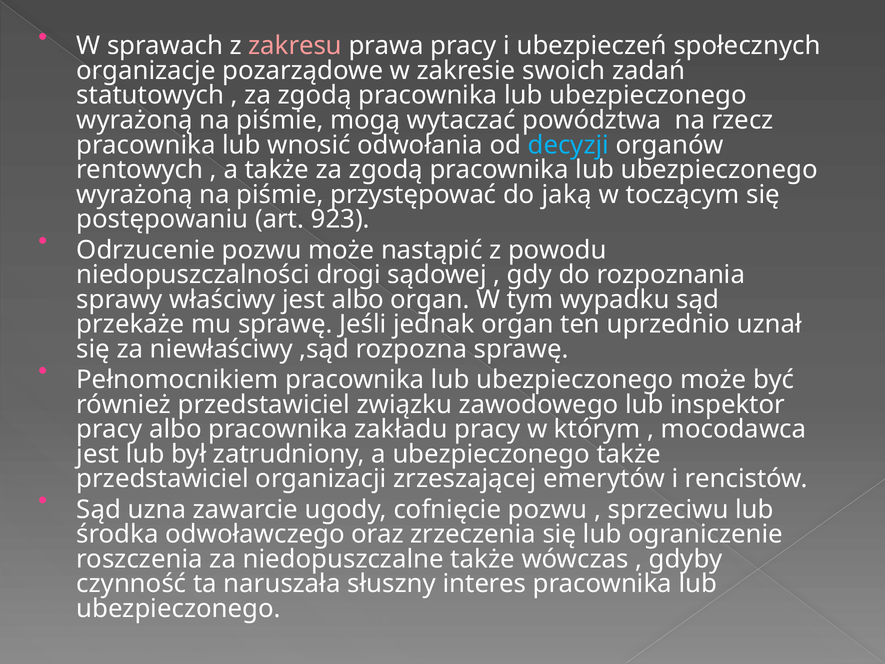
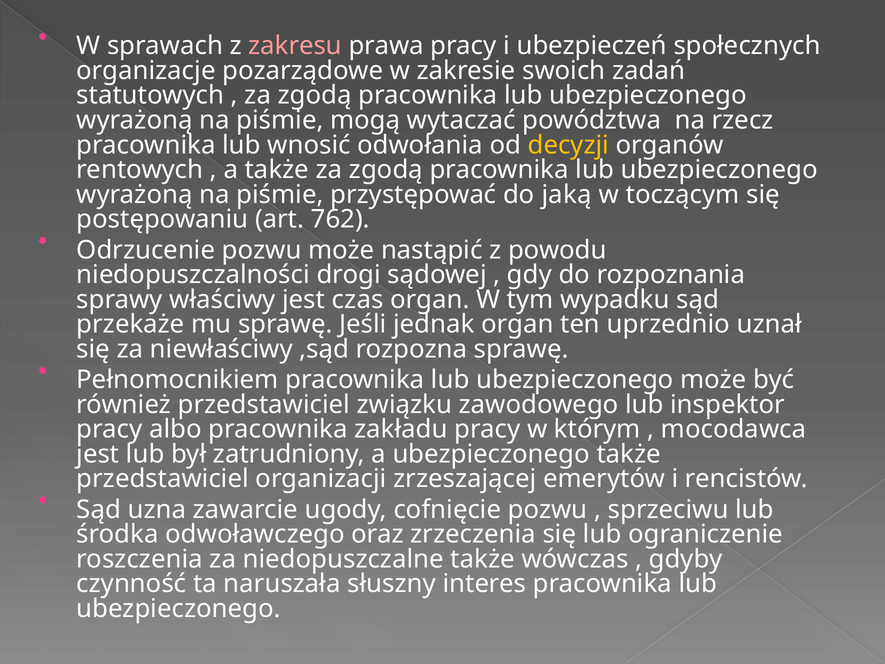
decyzji colour: light blue -> yellow (568, 145)
923: 923 -> 762 (340, 219)
jest albo: albo -> czas (358, 299)
